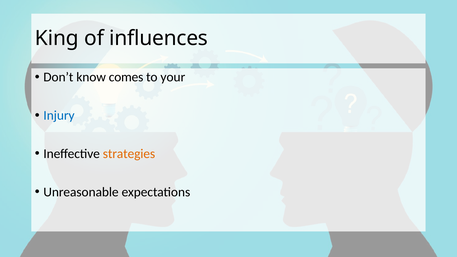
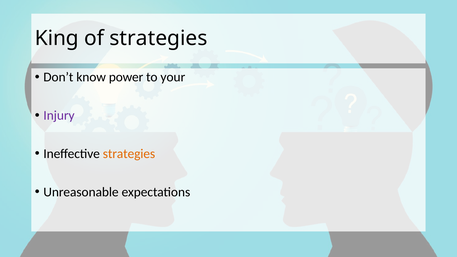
of influences: influences -> strategies (159, 38)
comes: comes -> power (126, 77)
Injury colour: blue -> purple (59, 115)
